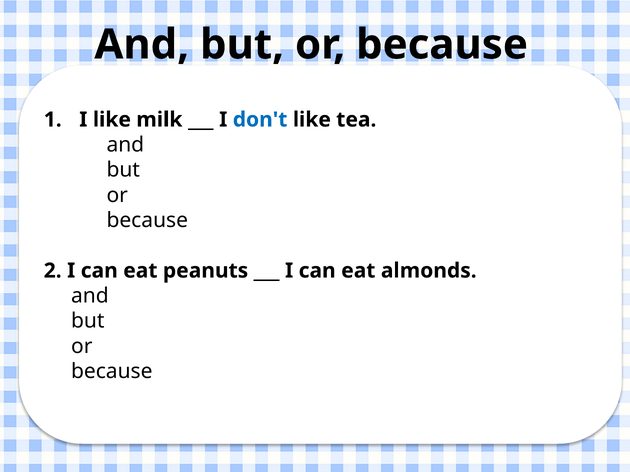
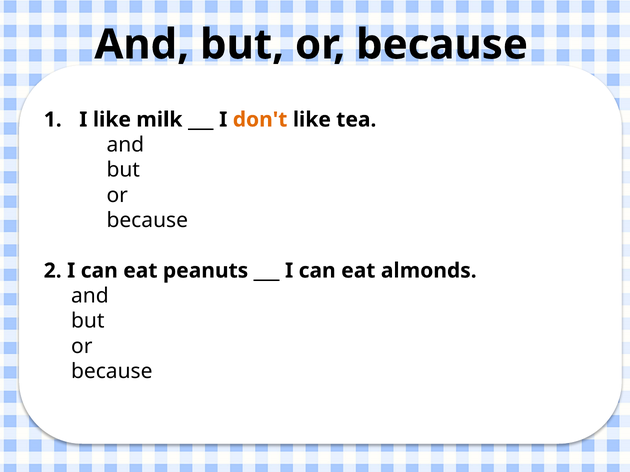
don't colour: blue -> orange (260, 120)
